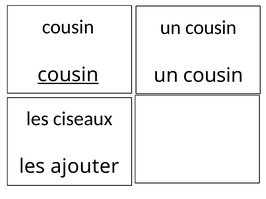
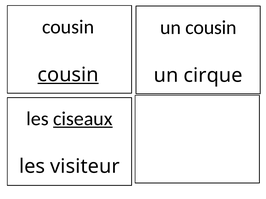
cousin: cousin -> cirque (213, 75)
ciseaux underline: none -> present (83, 119)
ajouter: ajouter -> visiteur (85, 167)
